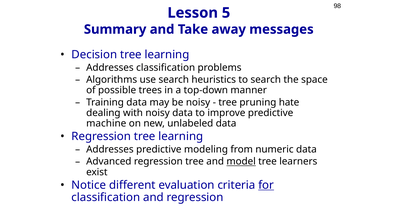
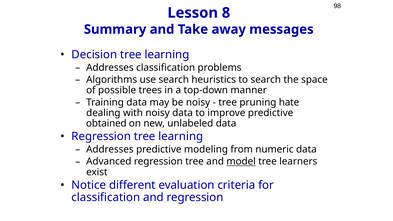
5: 5 -> 8 (226, 13)
machine: machine -> obtained (106, 124)
for underline: present -> none (266, 185)
